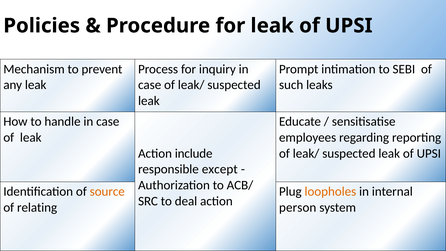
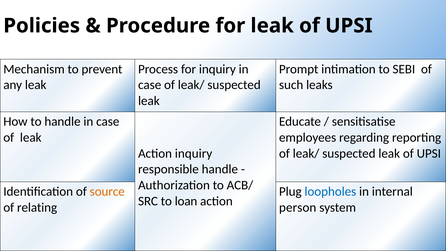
include: include -> inquiry (194, 153)
except: except -> handle (220, 169)
loopholes colour: orange -> blue (330, 192)
deal: deal -> loan (186, 201)
